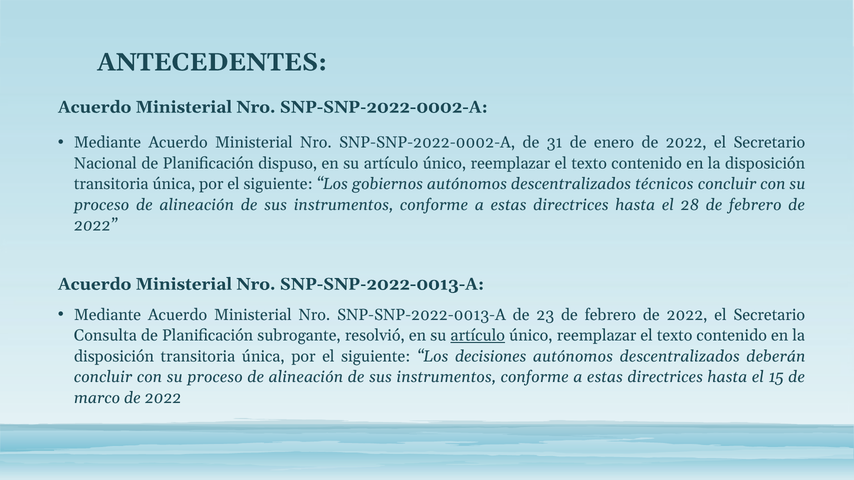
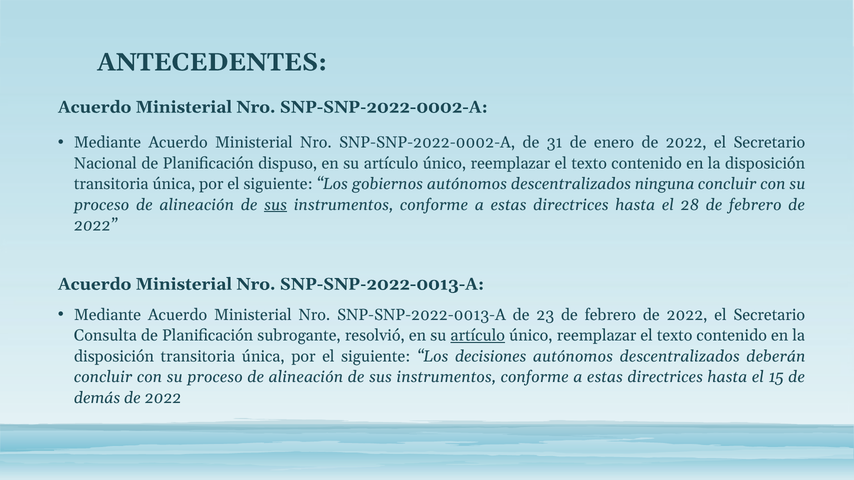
técnicos: técnicos -> ninguna (665, 184)
sus underline: none -> present (276, 205)
marco: marco -> demás (97, 398)
